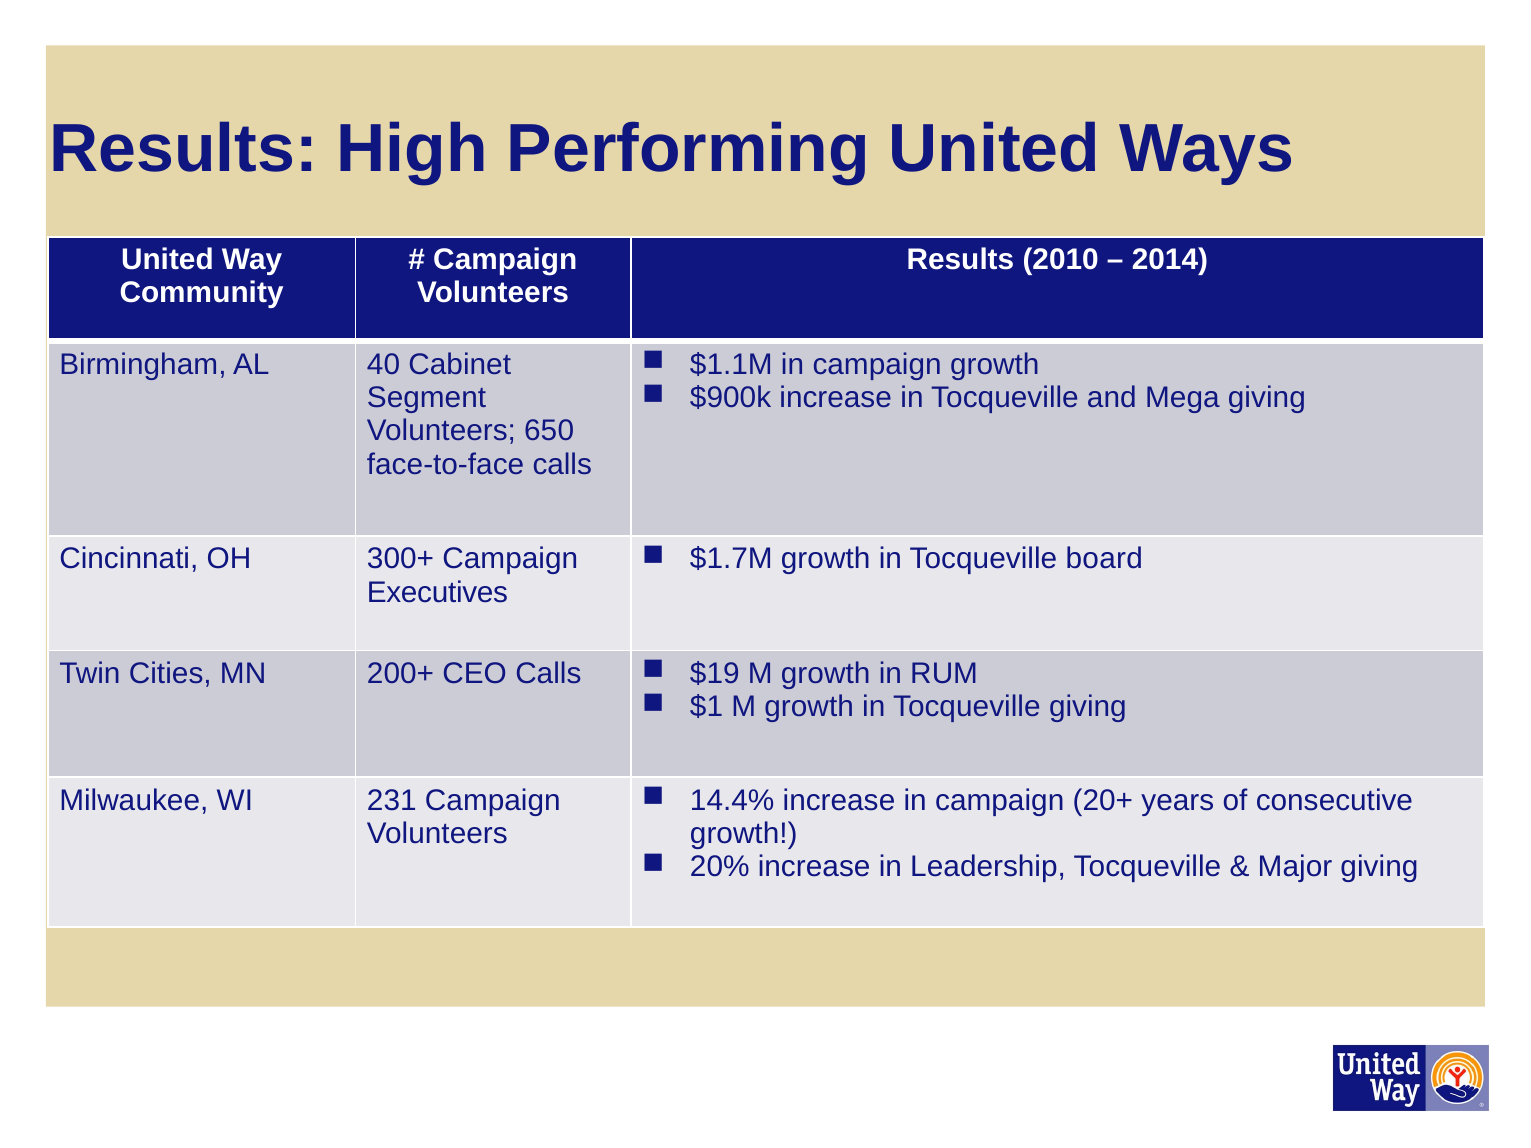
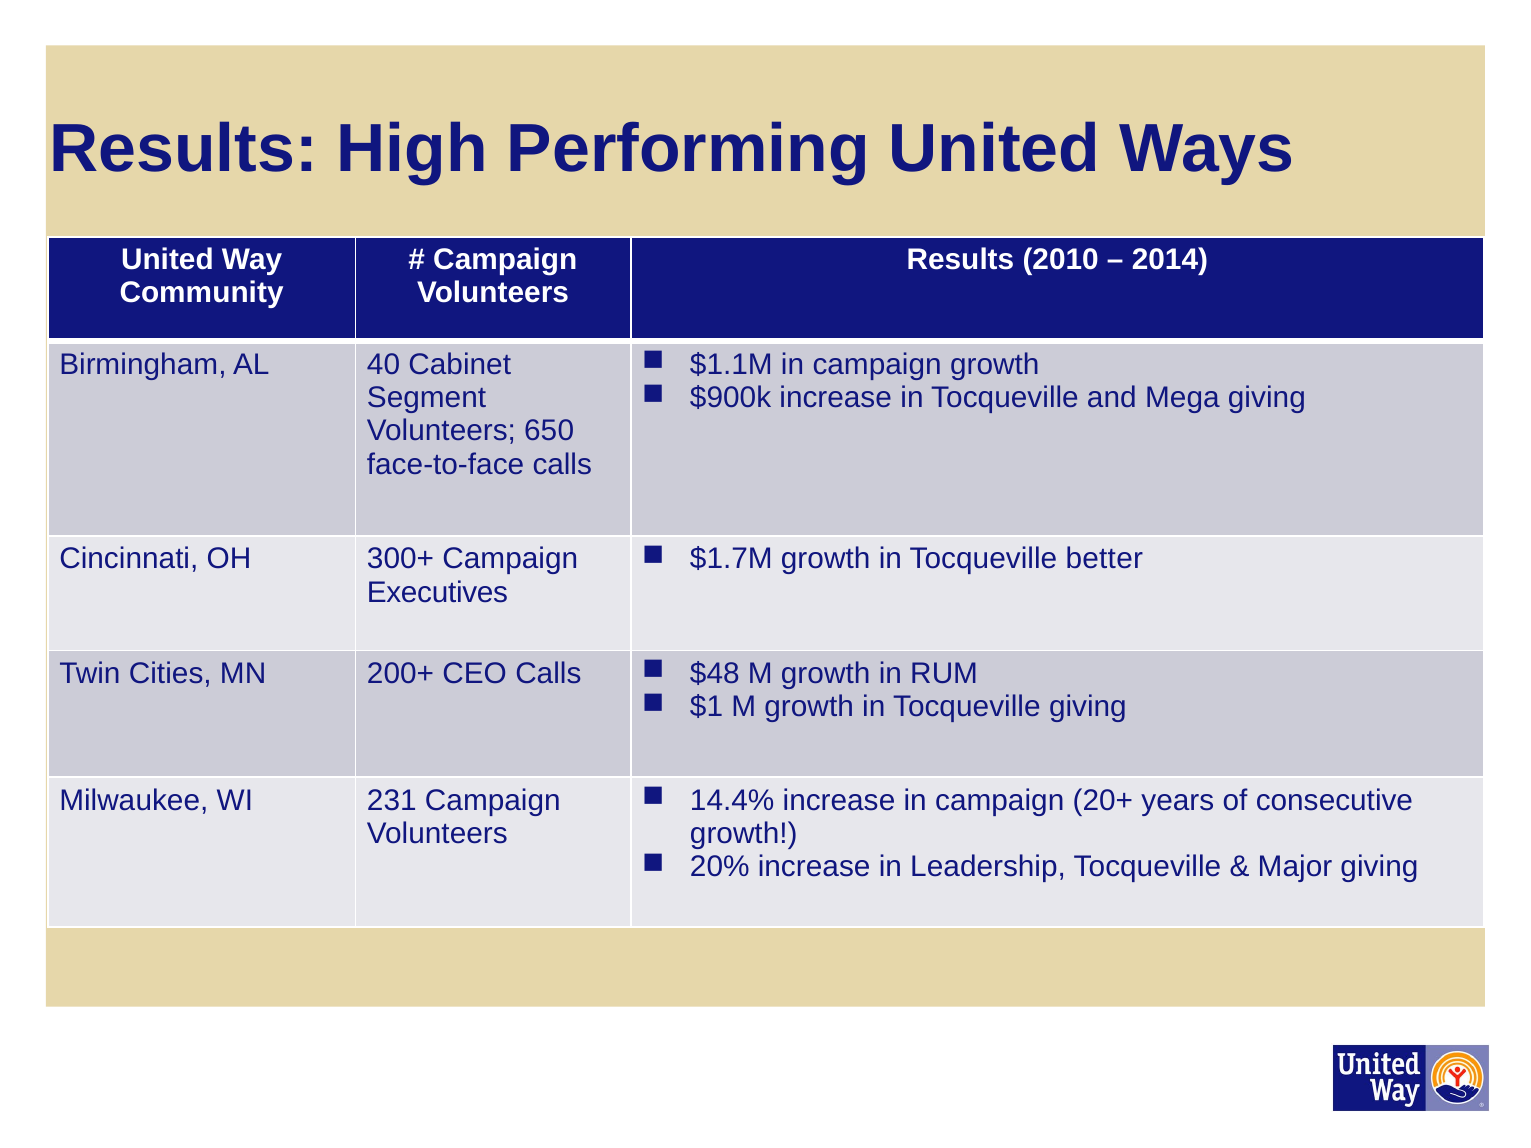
board: board -> better (1104, 559)
$19: $19 -> $48 (715, 674)
